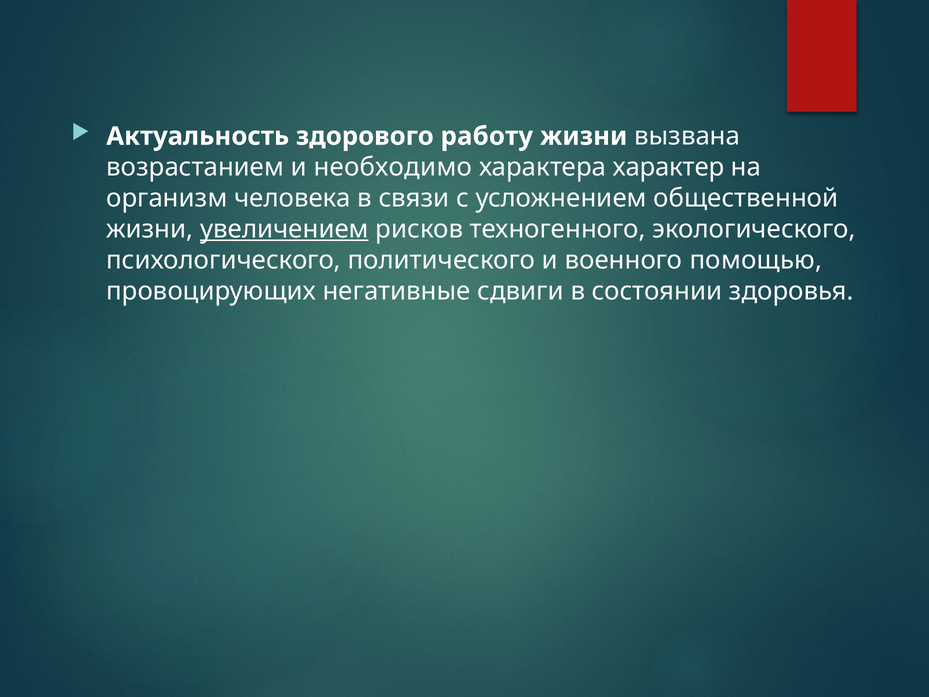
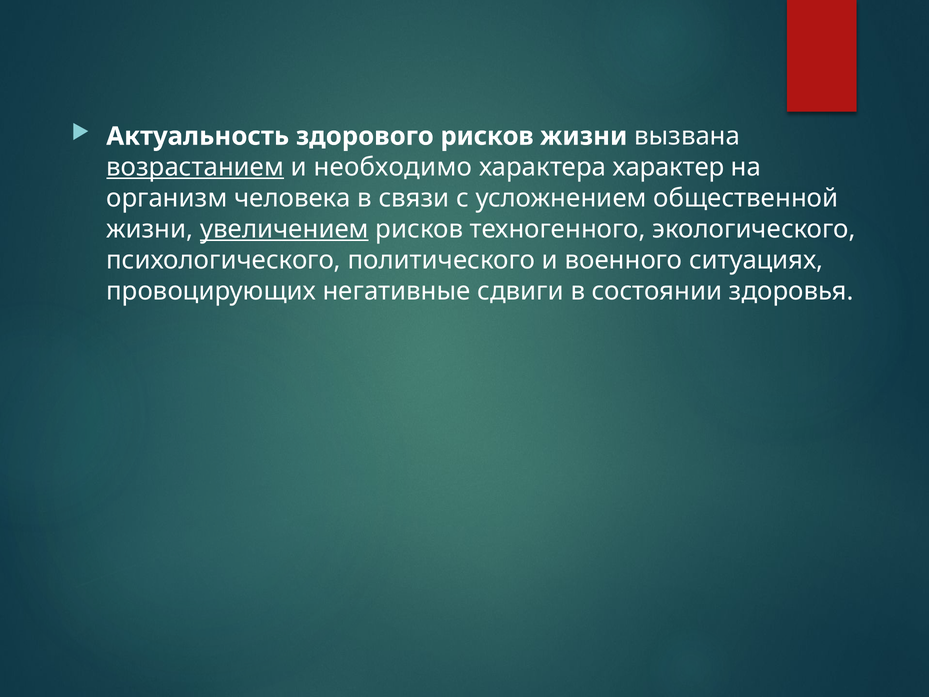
здорового работу: работу -> рисков (487, 136)
возрастанием underline: none -> present (195, 167)
помощью: помощью -> ситуациях (756, 260)
